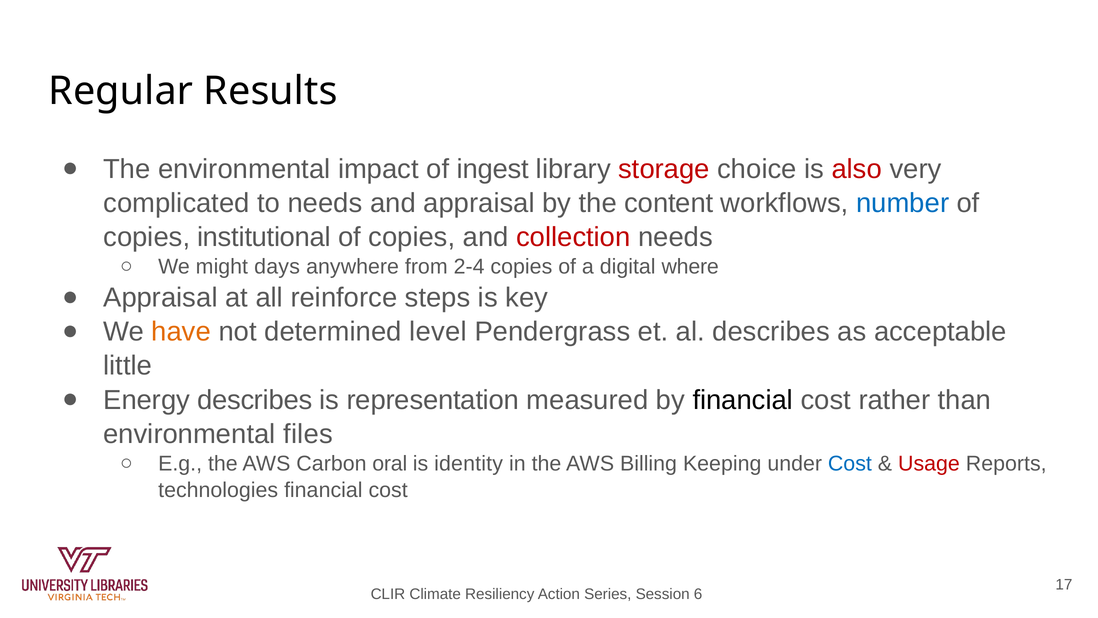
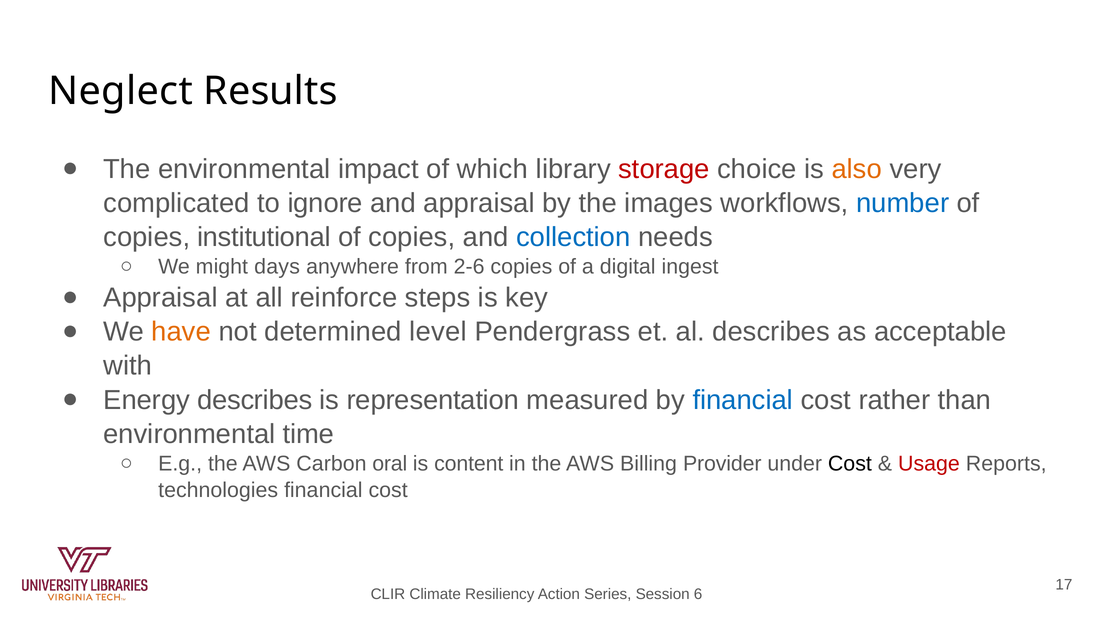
Regular: Regular -> Neglect (121, 91)
ingest: ingest -> which (492, 169)
also colour: red -> orange (857, 169)
to needs: needs -> ignore (325, 203)
content: content -> images (669, 203)
collection colour: red -> blue (573, 237)
2-4: 2-4 -> 2-6 (469, 267)
where: where -> ingest (690, 267)
little: little -> with (128, 366)
financial colour: black -> blue (743, 400)
files: files -> time (308, 434)
identity: identity -> content (469, 464)
Keeping: Keeping -> Provider (722, 464)
Cost colour: blue -> black (850, 464)
